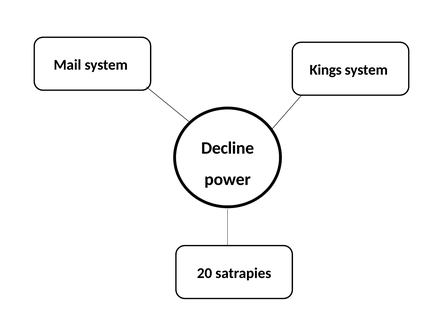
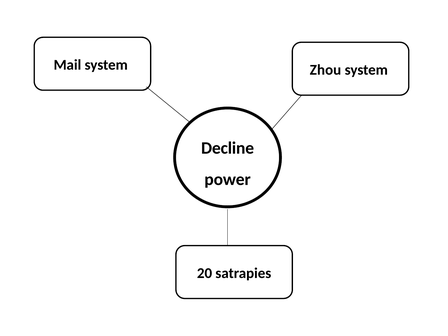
Kings: Kings -> Zhou (326, 70)
